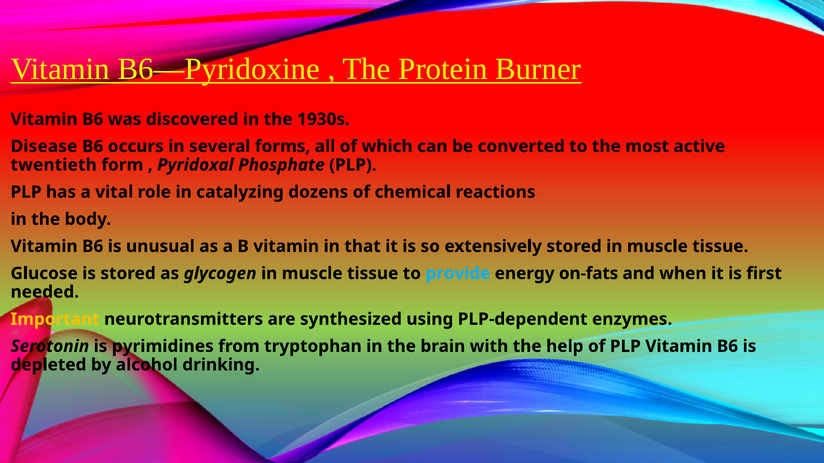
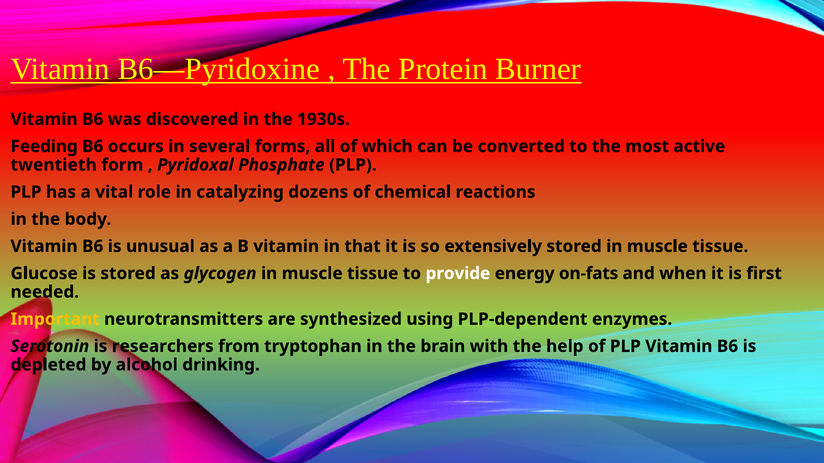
Disease: Disease -> Feeding (44, 147)
provide colour: light blue -> white (458, 274)
pyrimidines: pyrimidines -> researchers (163, 347)
